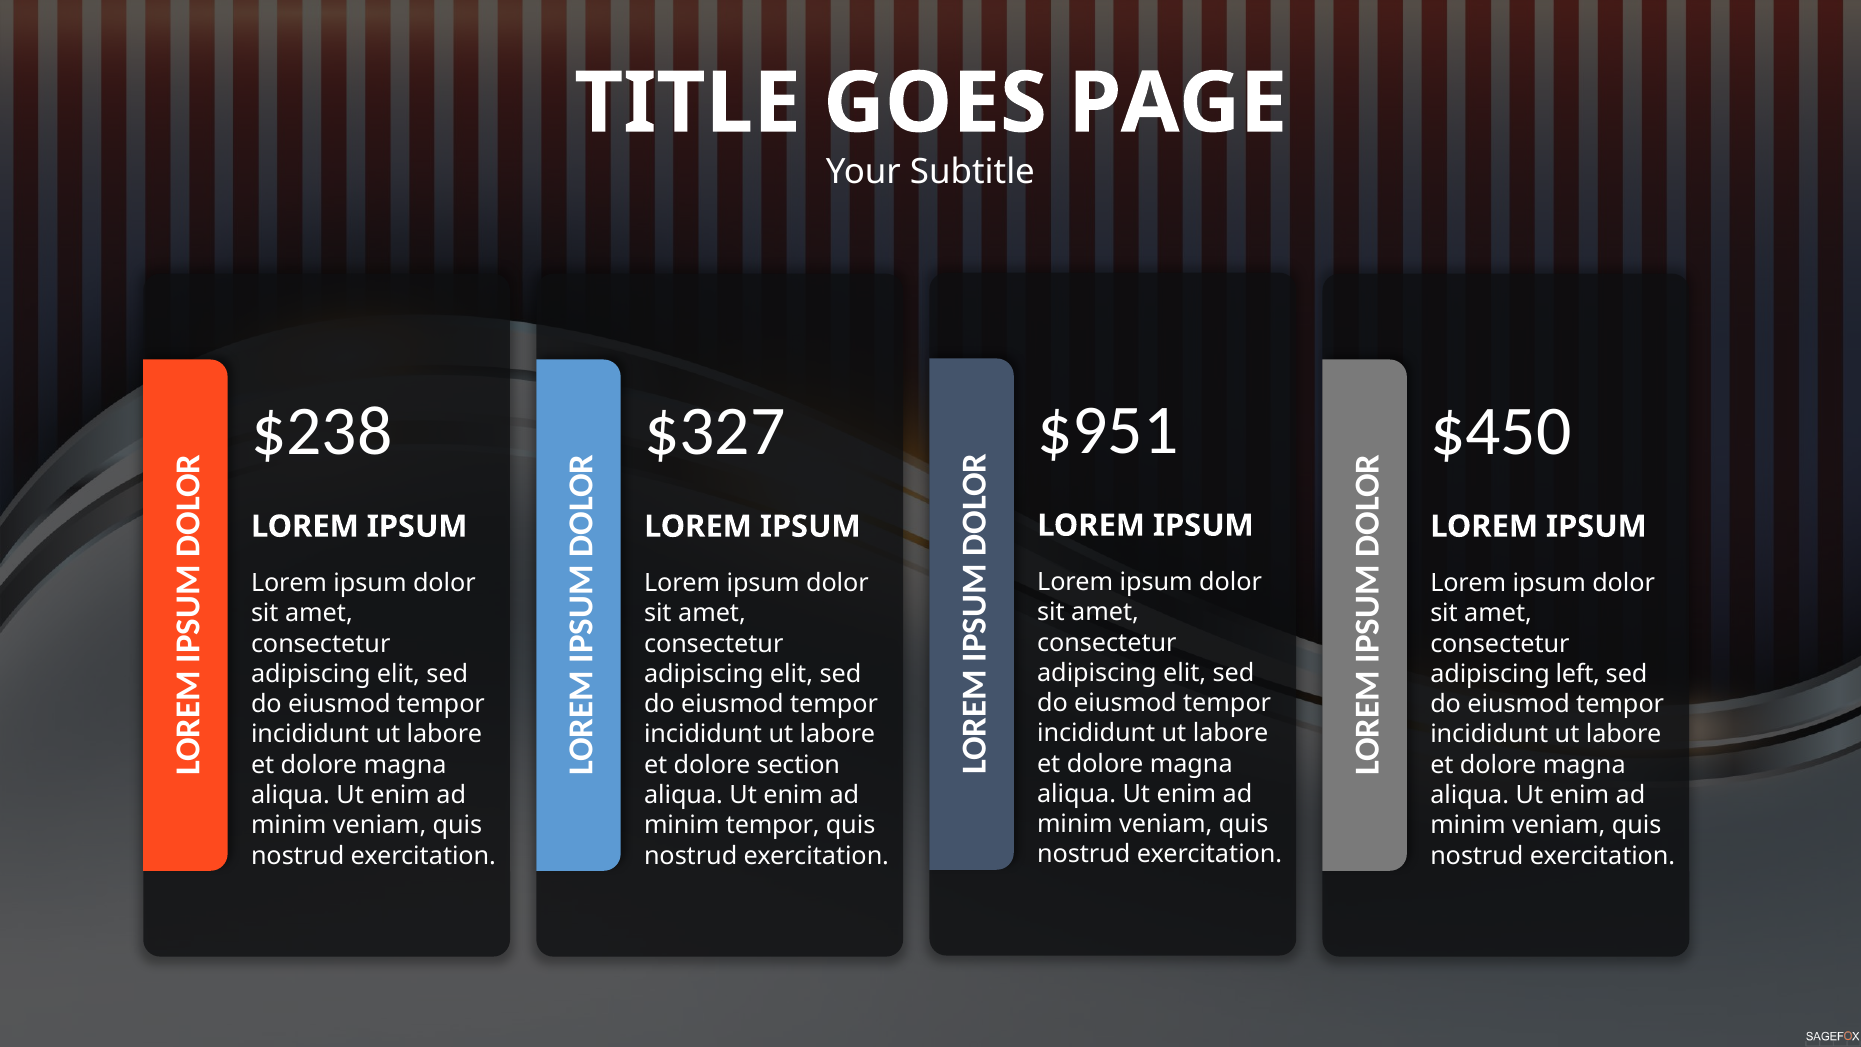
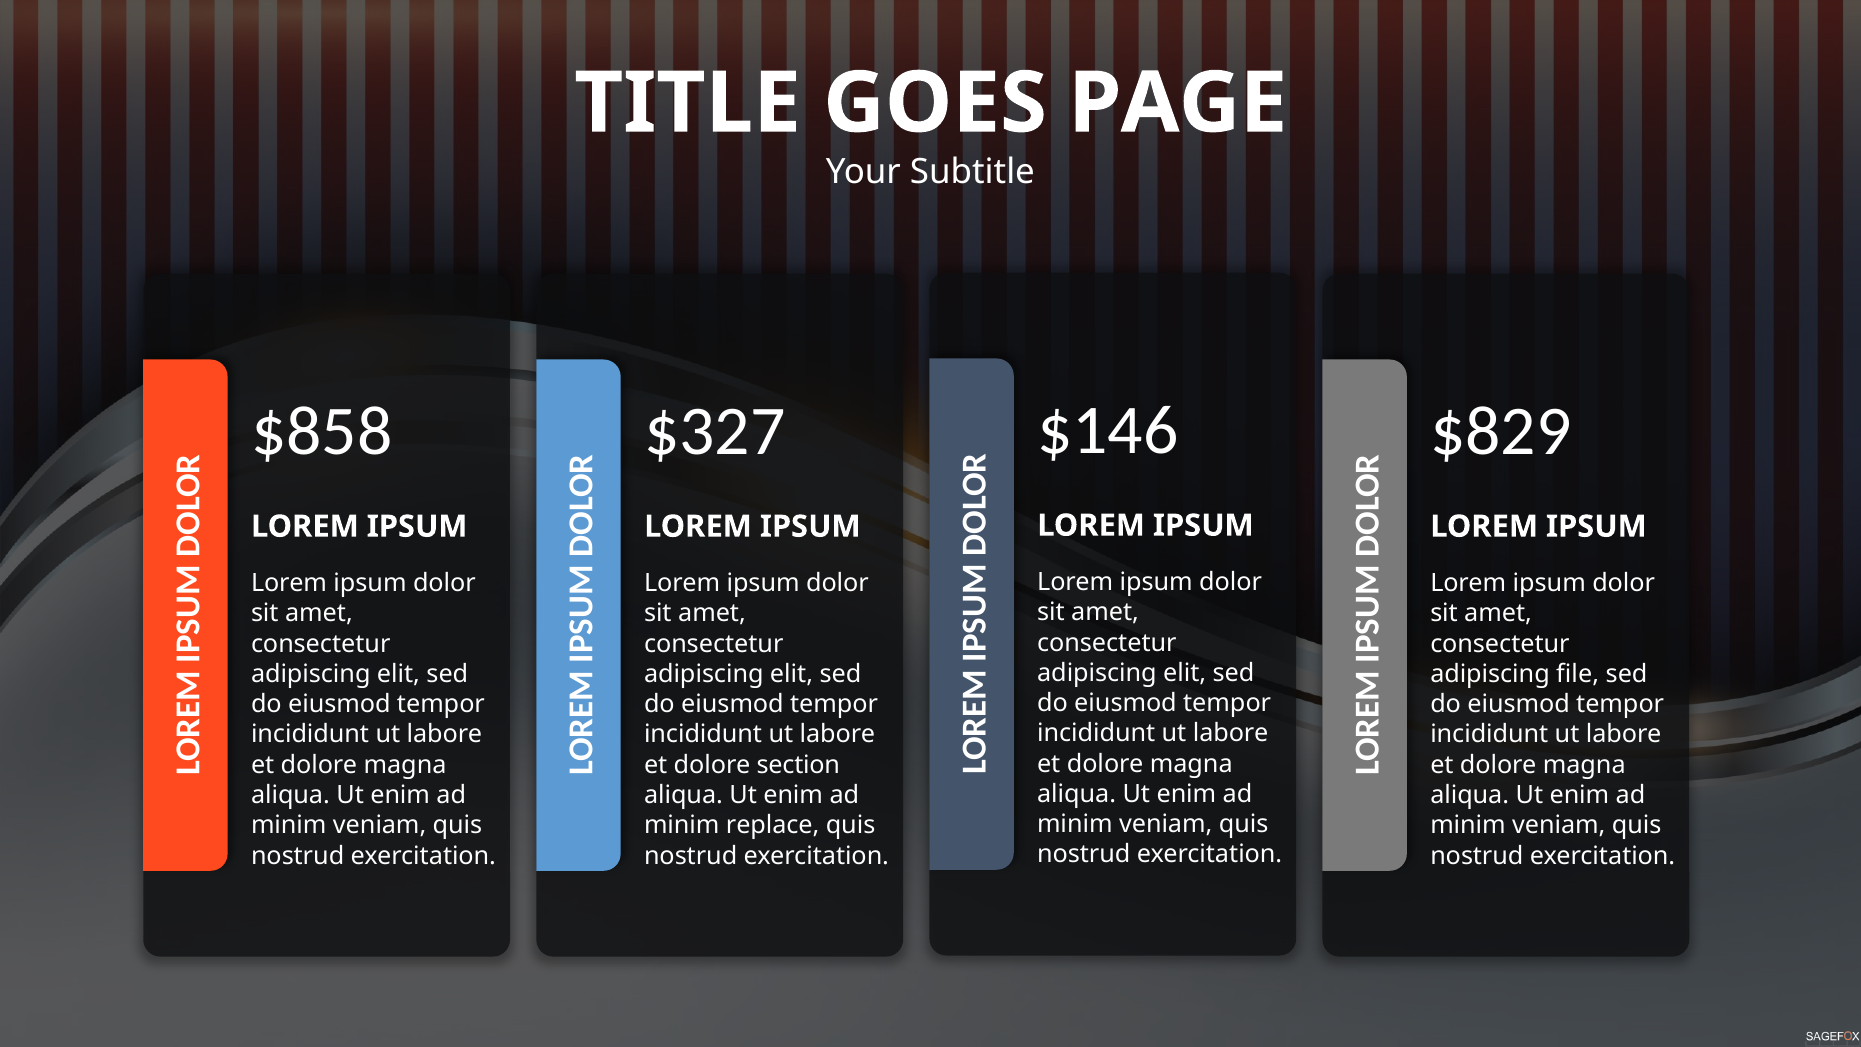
$951: $951 -> $146 (1108, 430)
$238: $238 -> $858 (322, 431)
$450: $450 -> $829 (1501, 431)
left: left -> file (1578, 674)
minim tempor: tempor -> replace (773, 825)
